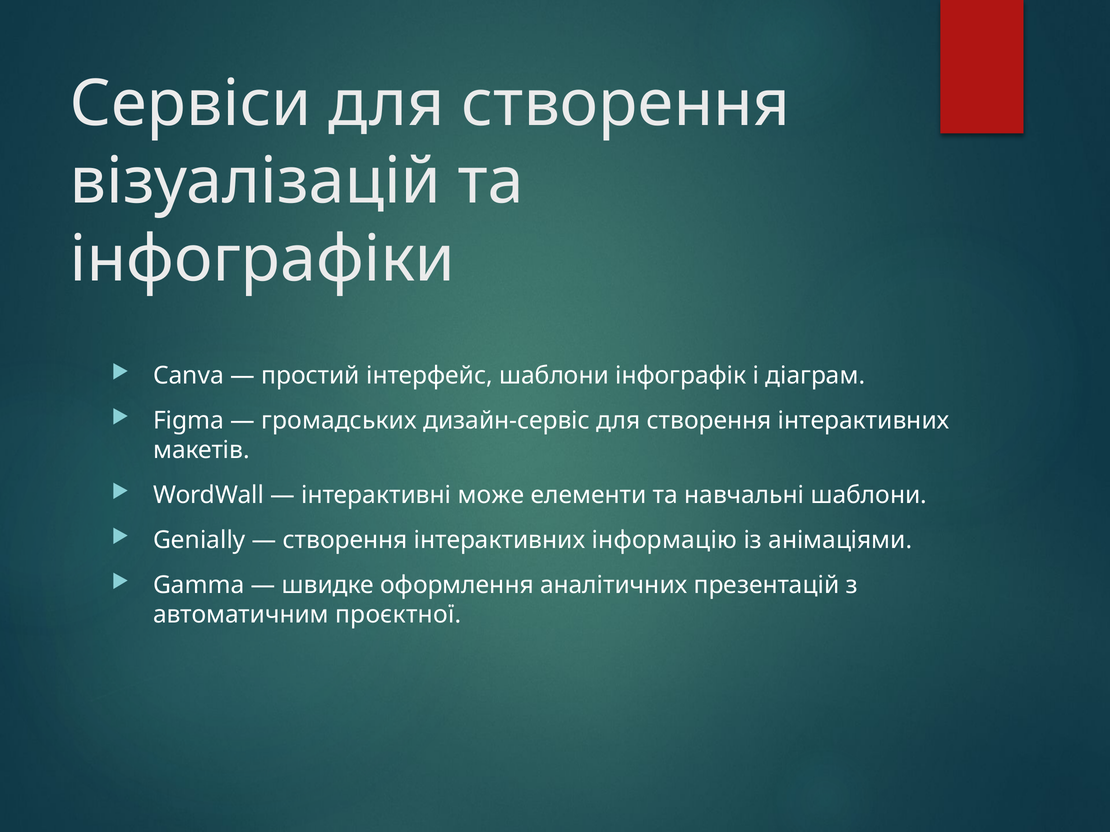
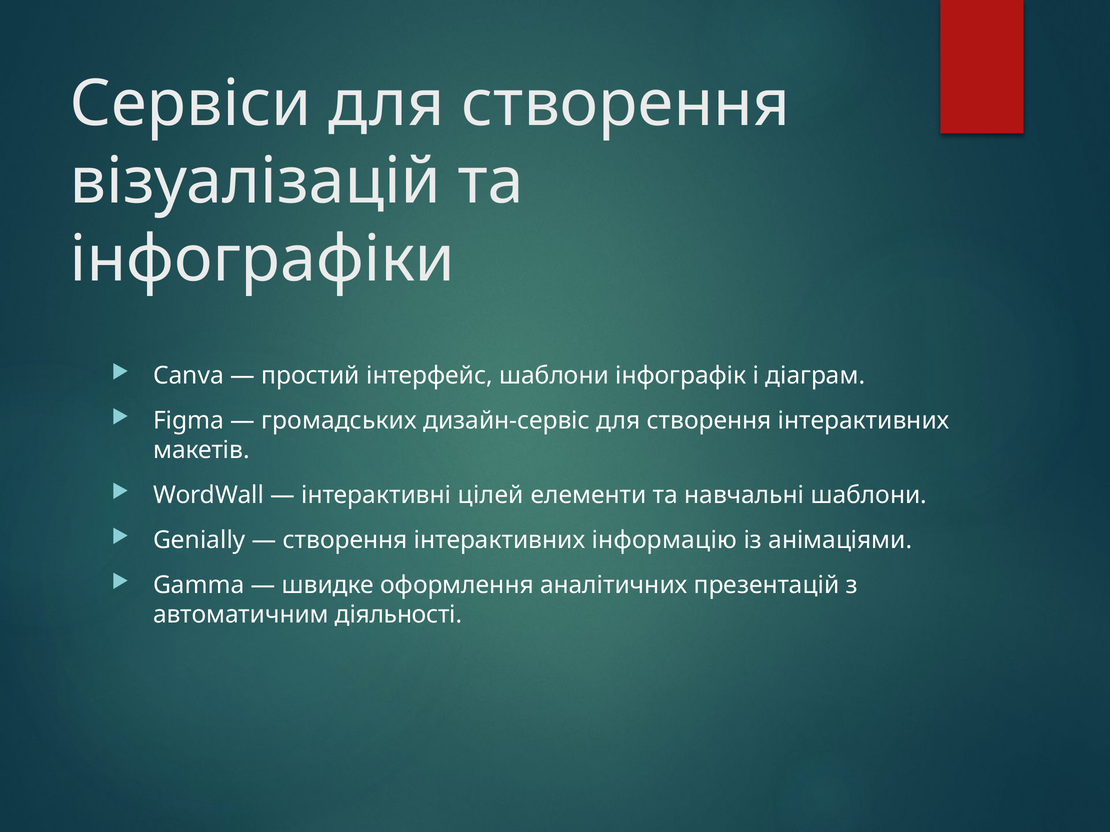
може: може -> цілей (491, 495)
проєктної: проєктної -> діяльності (398, 615)
